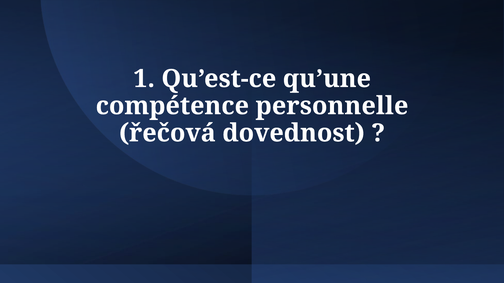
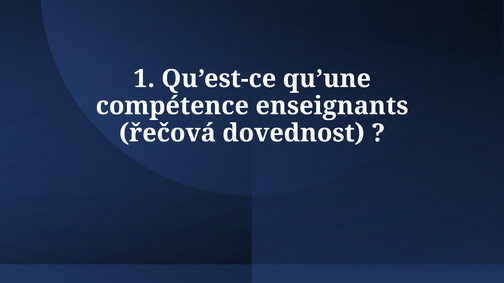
personnelle: personnelle -> enseignants (332, 106)
